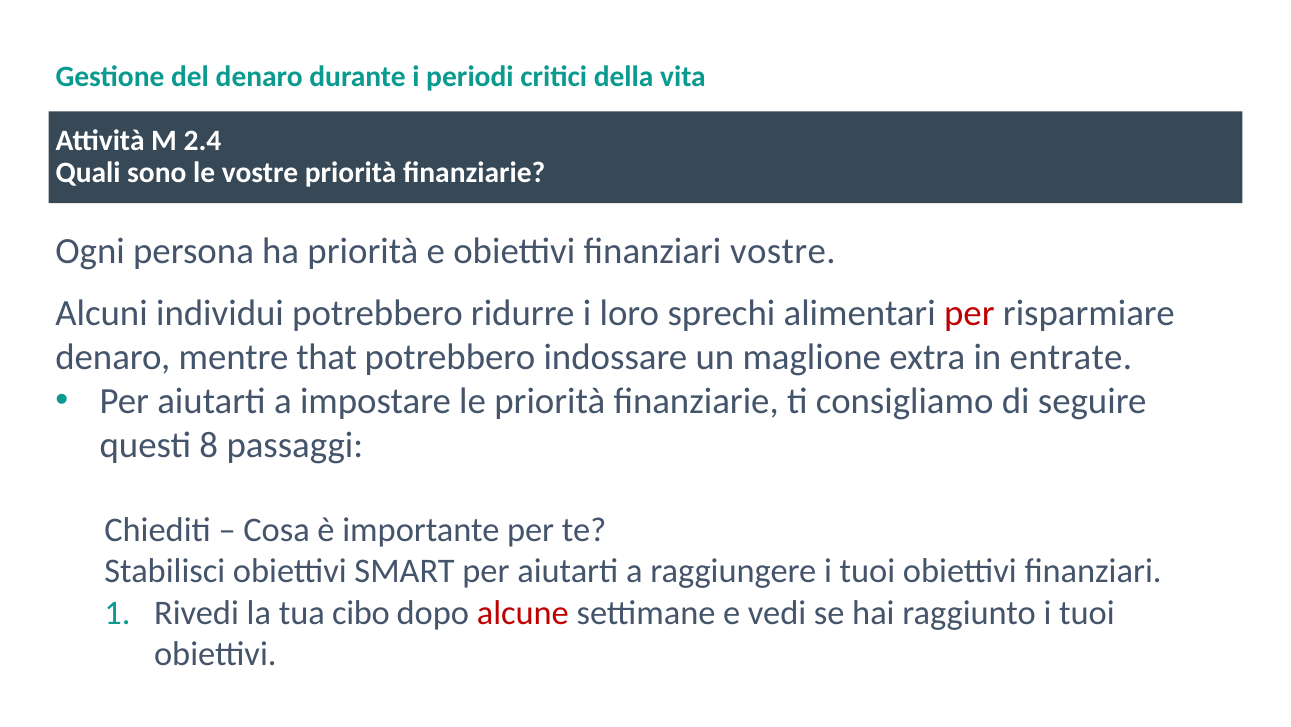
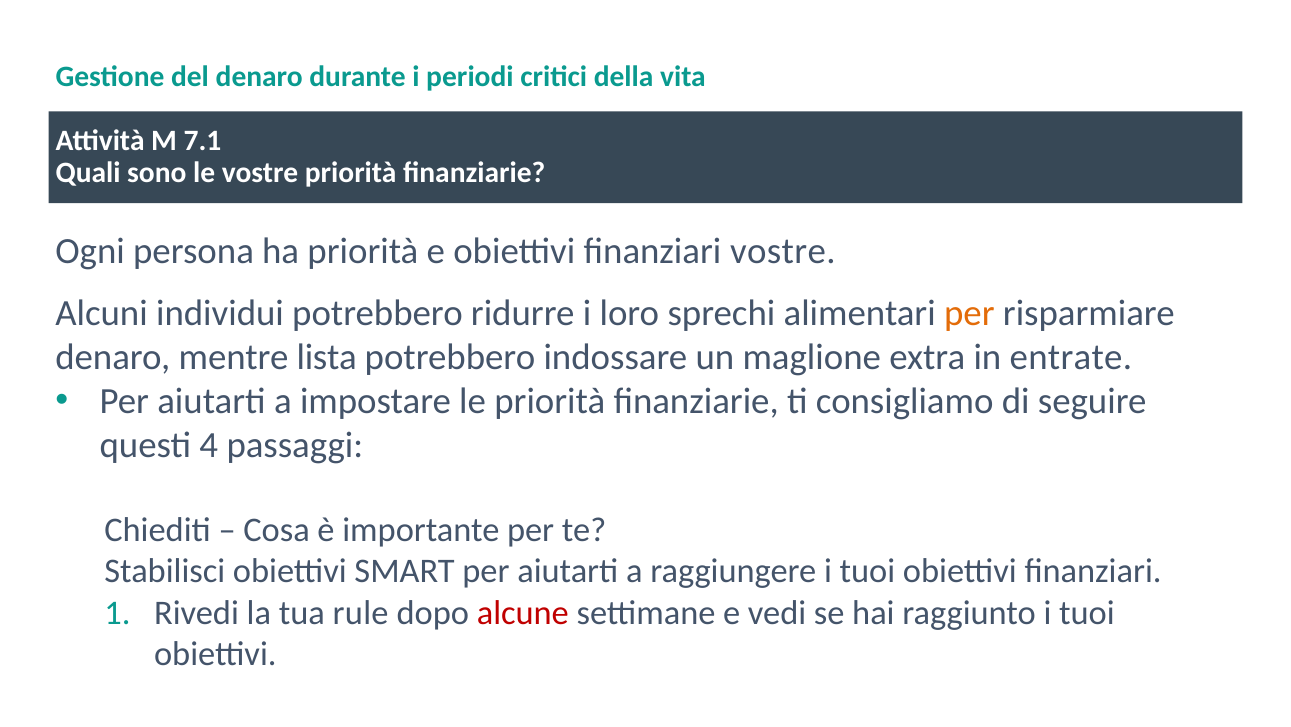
2.4: 2.4 -> 7.1 (203, 141)
per colour: red -> orange (969, 313)
that: that -> lista (327, 357)
8: 8 -> 4 (209, 446)
cibo: cibo -> rule (361, 612)
